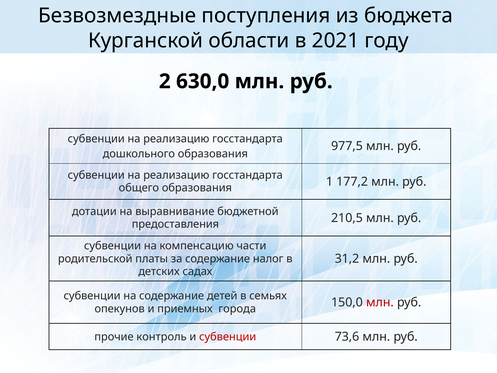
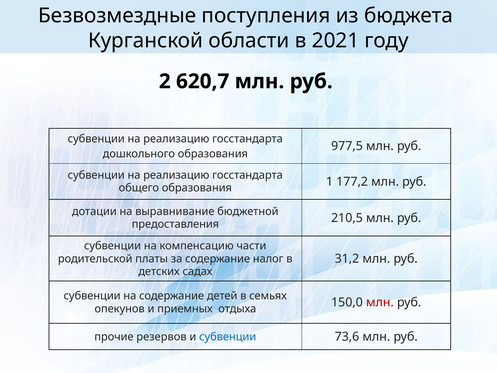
630,0: 630,0 -> 620,7 (203, 81)
города: города -> отдыха (237, 309)
контроль: контроль -> резервов (161, 336)
субвенции colour: red -> blue (228, 336)
